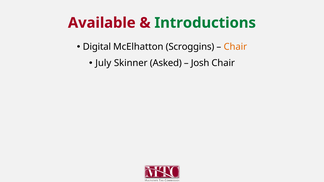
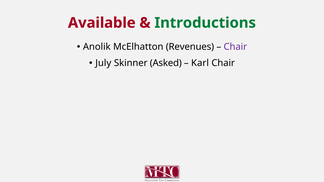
Digital: Digital -> Anolik (97, 47)
Scroggins: Scroggins -> Revenues (190, 47)
Chair colour: orange -> purple (235, 47)
Josh: Josh -> Karl (200, 63)
